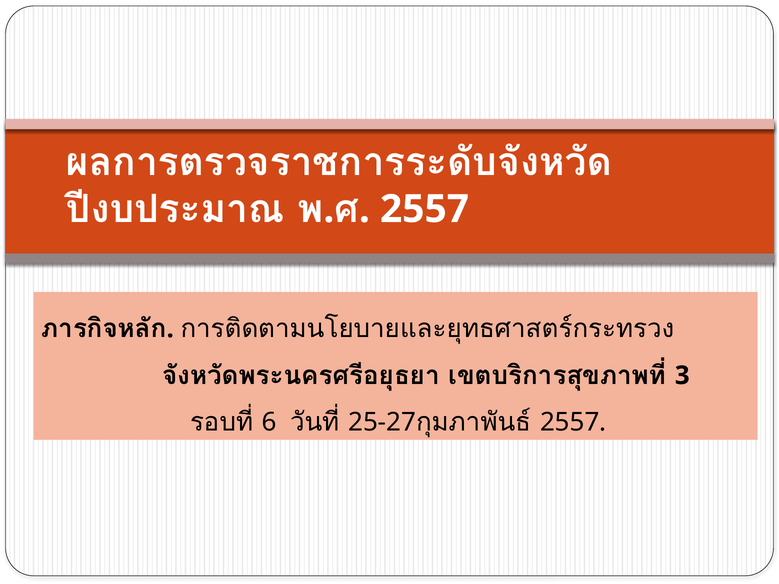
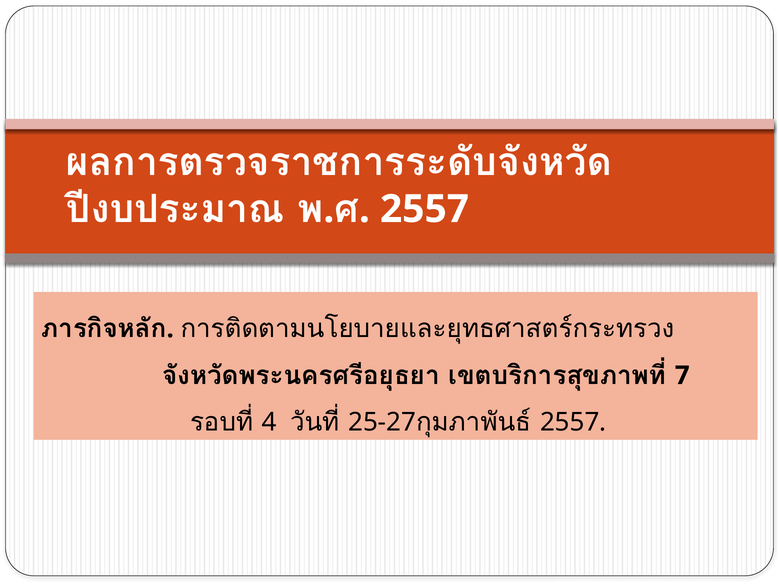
3: 3 -> 7 (682, 376)
6: 6 -> 4 (269, 422)
